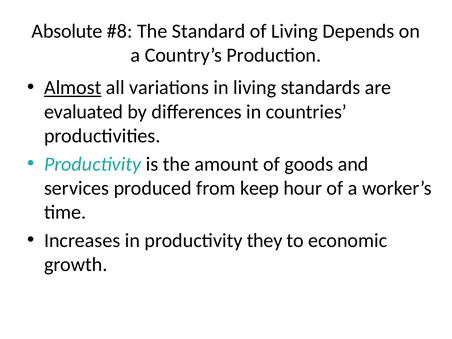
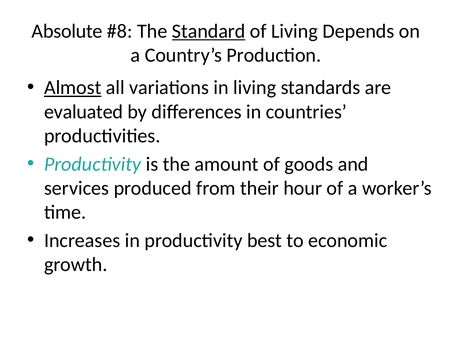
Standard underline: none -> present (209, 31)
keep: keep -> their (260, 188)
they: they -> best (265, 240)
